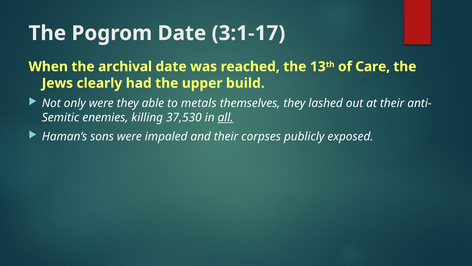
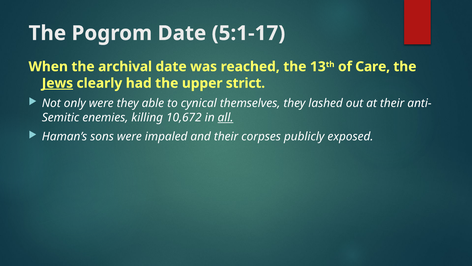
3:1-17: 3:1-17 -> 5:1-17 (248, 33)
Jews underline: none -> present (57, 83)
build: build -> strict (245, 83)
metals: metals -> cynical (199, 103)
37,530: 37,530 -> 10,672 (184, 117)
